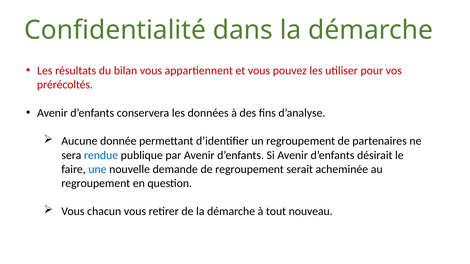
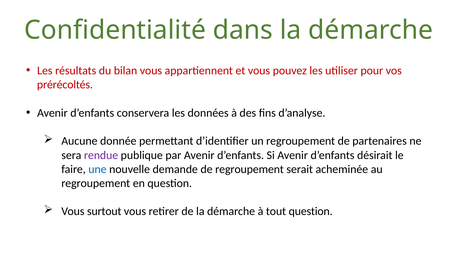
rendue colour: blue -> purple (101, 155)
chacun: chacun -> surtout (104, 212)
tout nouveau: nouveau -> question (311, 212)
